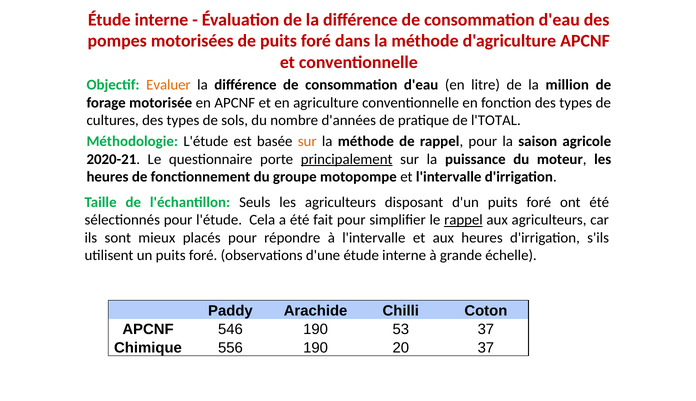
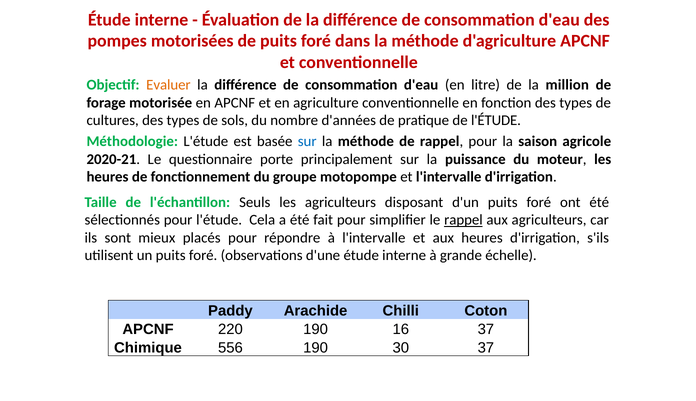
de l'TOTAL: l'TOTAL -> l'ÉTUDE (496, 121)
sur colour: orange -> blue (307, 142)
principalement underline: present -> none (347, 159)
546: 546 -> 220 (230, 330)
53: 53 -> 16 (401, 330)
20: 20 -> 30 (401, 348)
